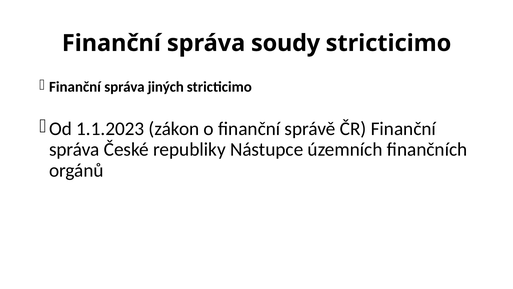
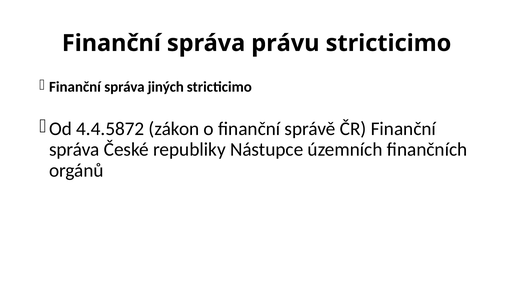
soudy: soudy -> právu (285, 43)
1.1.2023: 1.1.2023 -> 4.4.5872 (110, 129)
